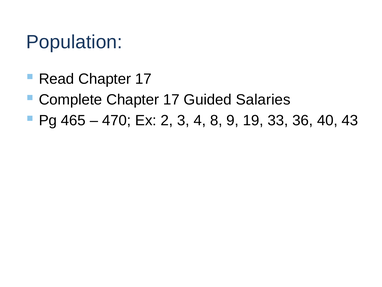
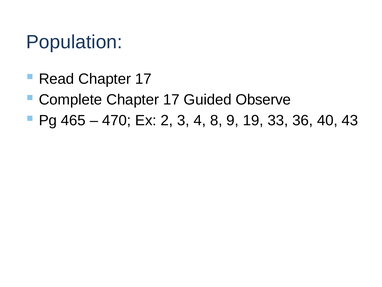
Salaries: Salaries -> Observe (263, 100)
